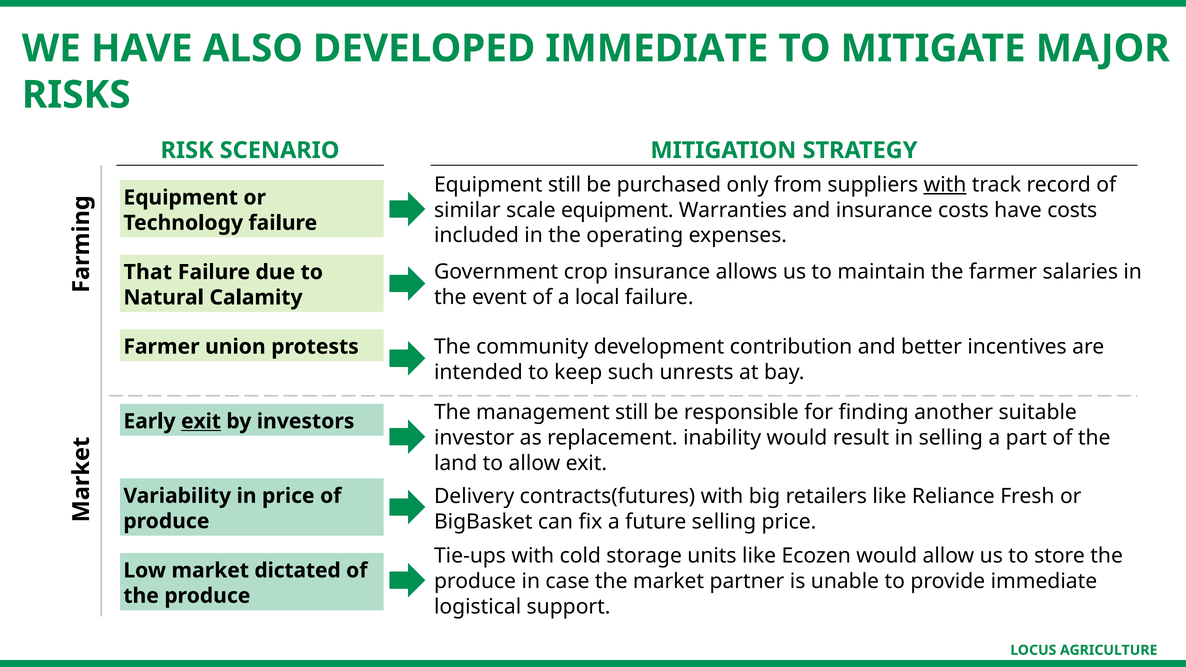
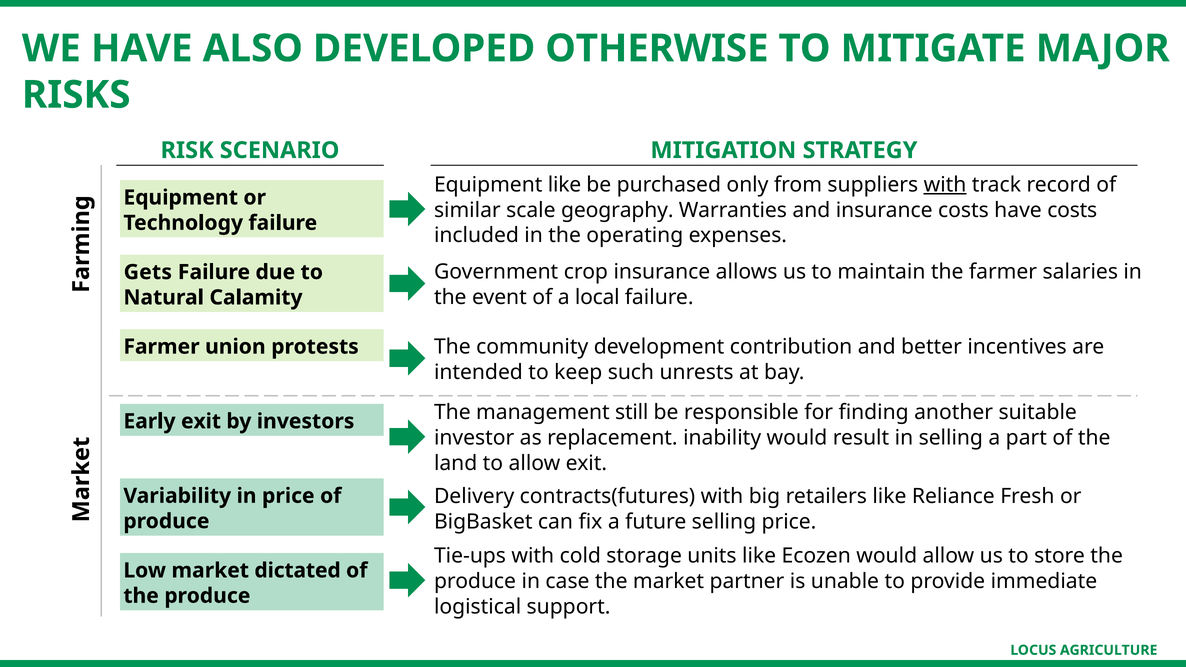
DEVELOPED IMMEDIATE: IMMEDIATE -> OTHERWISE (657, 49)
Equipment still: still -> like (565, 185)
scale equipment: equipment -> geography (617, 210)
That: That -> Gets (148, 272)
exit underline: present -> none (201, 421)
